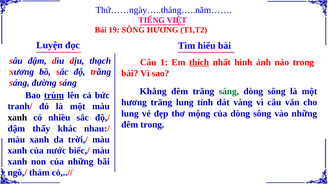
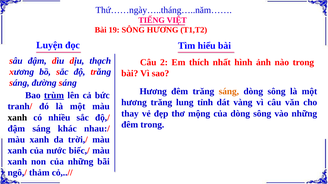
1: 1 -> 2 (164, 62)
thích underline: present -> none (199, 62)
Khẳng: Khẳng -> Hương (153, 92)
sáng colour: green -> orange (229, 92)
lung: lung -> thay (130, 114)
đậm thấy: thấy -> sáng (41, 129)
